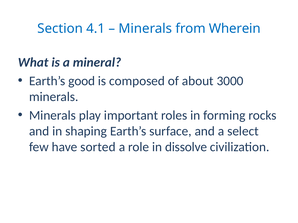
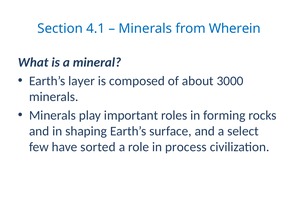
good: good -> layer (82, 81)
dissolve: dissolve -> process (186, 147)
